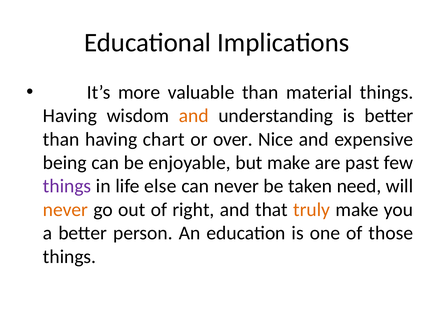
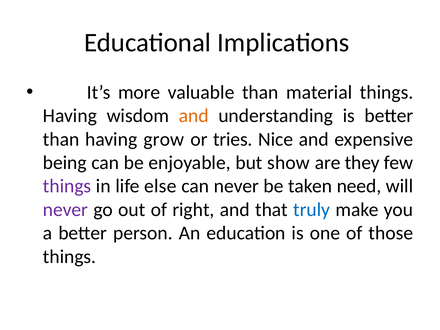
chart: chart -> grow (164, 139)
over: over -> tries (233, 139)
but make: make -> show (289, 163)
past: past -> they (362, 163)
never colour: orange -> purple (65, 210)
truly colour: orange -> blue (312, 210)
